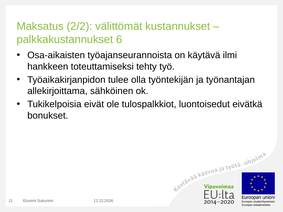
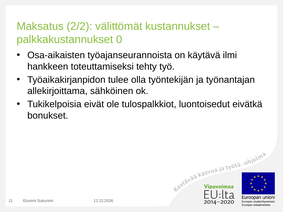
6: 6 -> 0 (119, 40)
